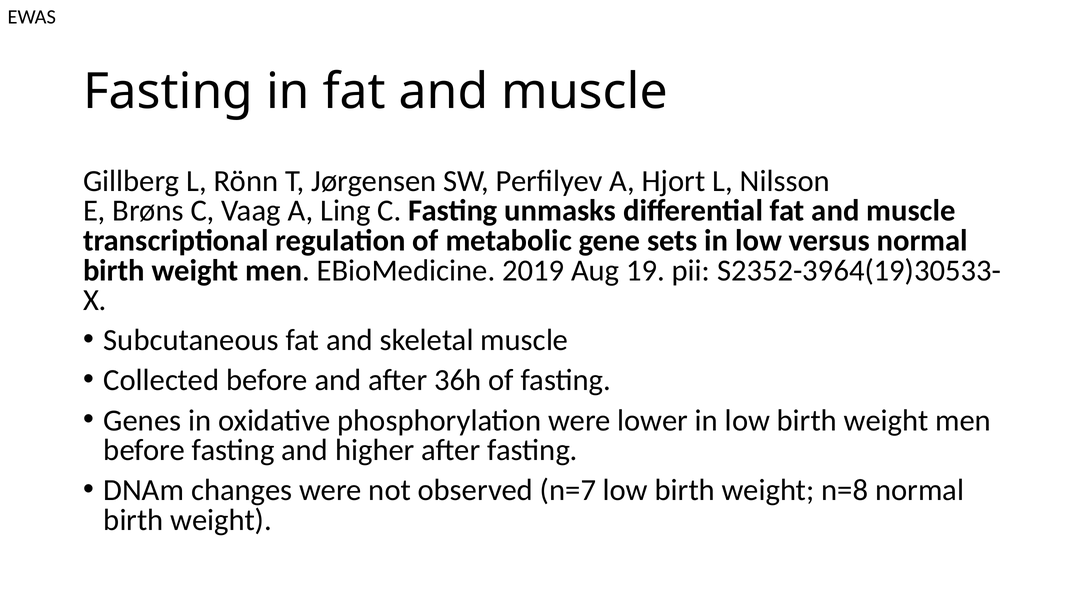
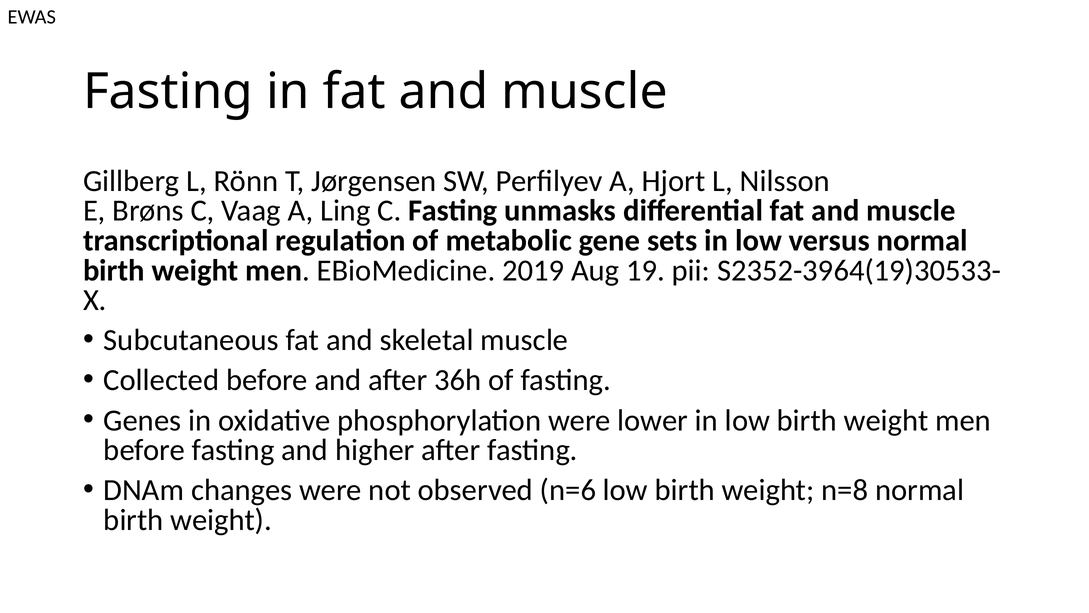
n=7: n=7 -> n=6 (568, 490)
